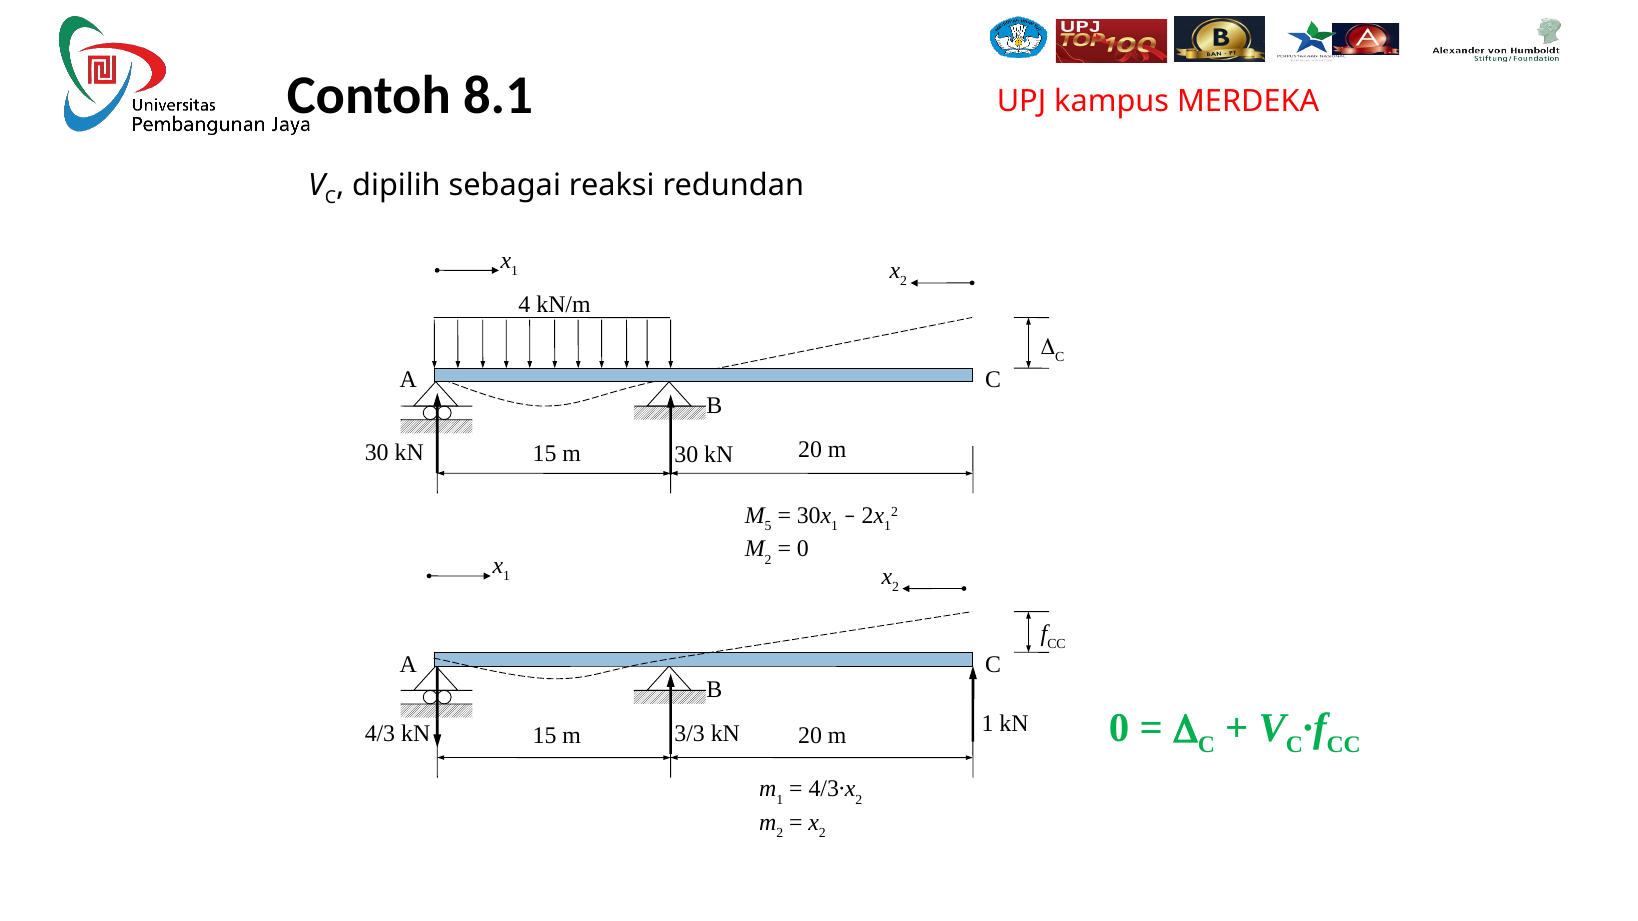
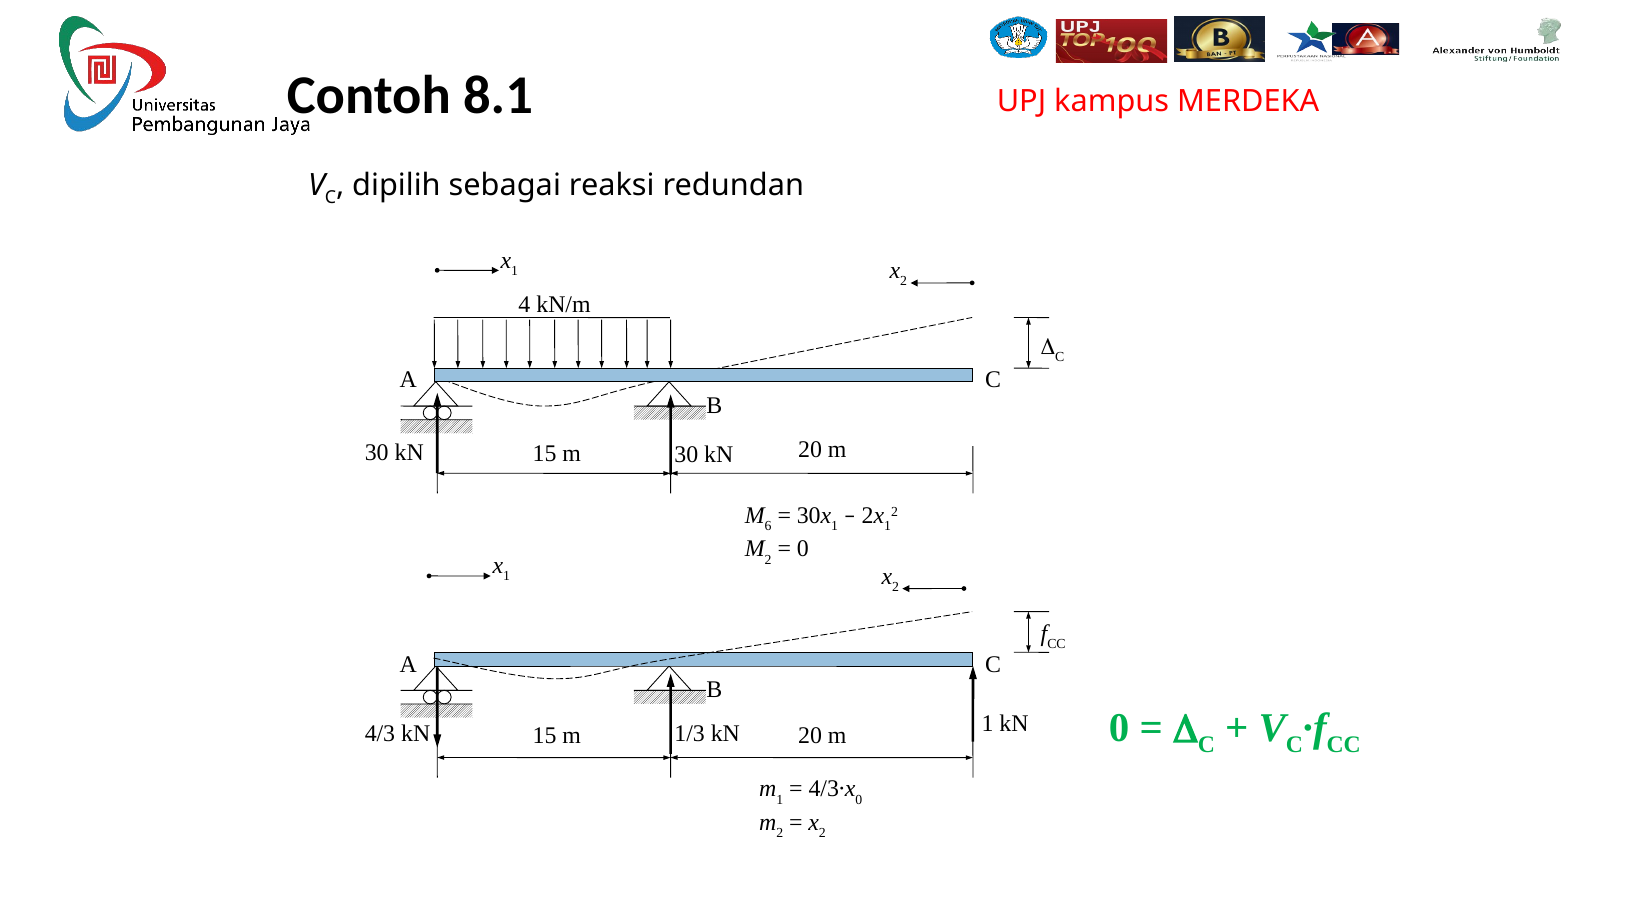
5: 5 -> 6 (768, 526)
3/3: 3/3 -> 1/3 (690, 734)
2: 2 -> 0 (859, 800)
